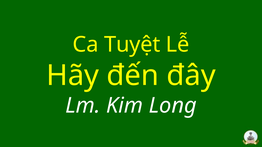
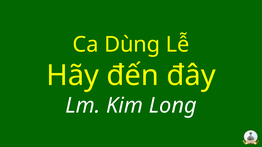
Tuyệt: Tuyệt -> Dùng (132, 45)
